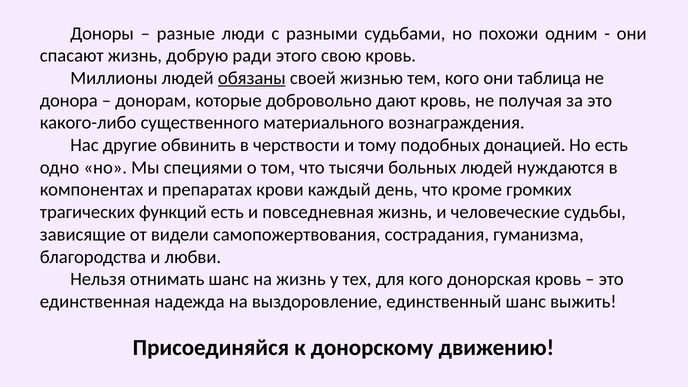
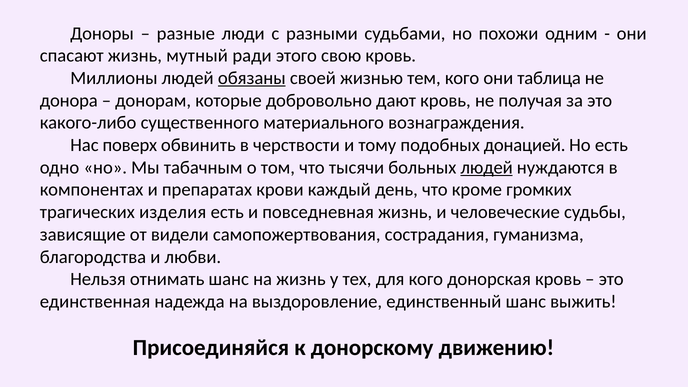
добрую: добрую -> мутный (197, 56)
другие: другие -> поверх (130, 145)
специями: специями -> табачным (203, 167)
людей underline: none -> present (487, 167)
функций: функций -> изделия (173, 212)
